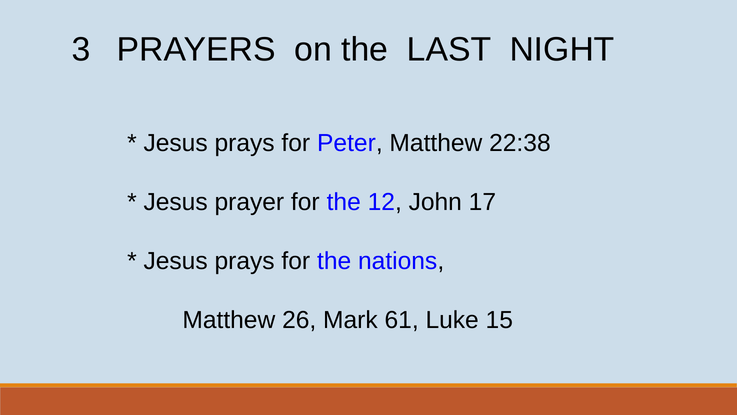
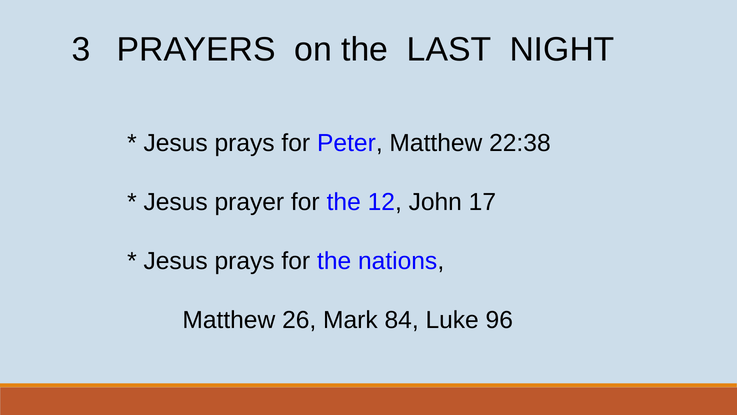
61: 61 -> 84 (402, 320)
15: 15 -> 96 (499, 320)
